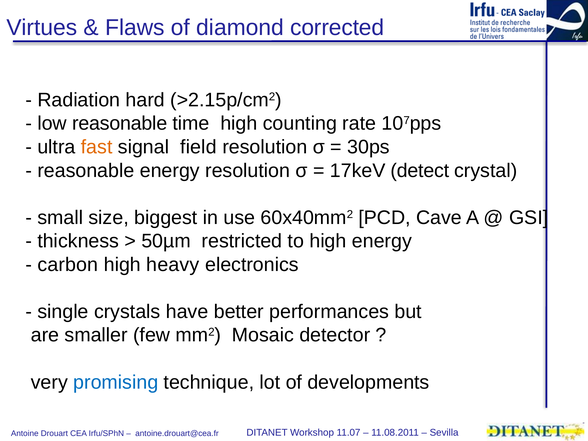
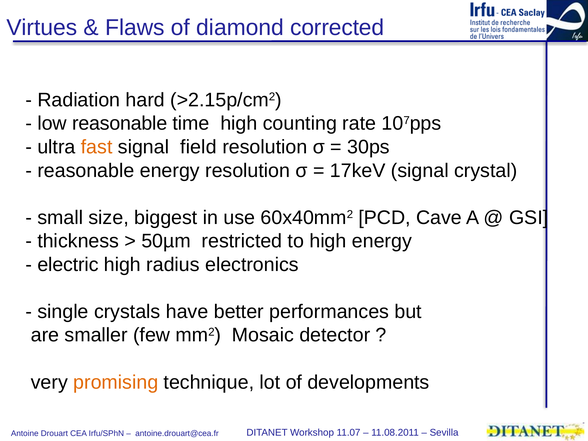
17keV detect: detect -> signal (420, 171)
carbon: carbon -> electric (68, 265)
heavy: heavy -> radius (173, 265)
promising colour: blue -> orange (116, 382)
